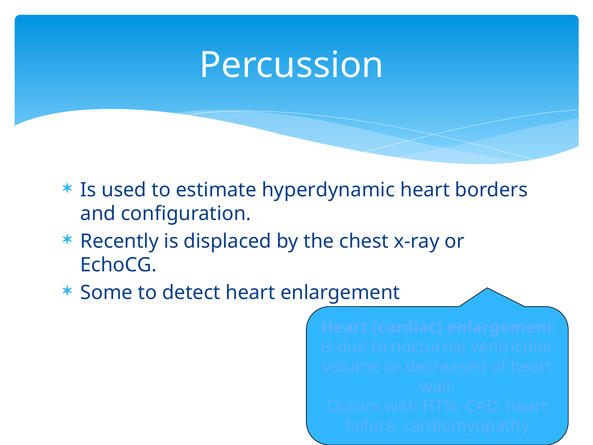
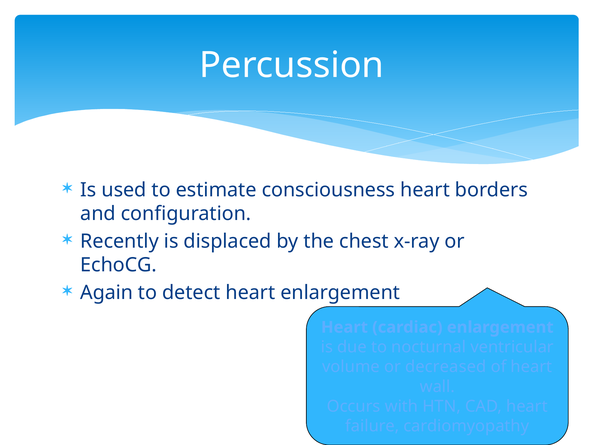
hyperdynamic: hyperdynamic -> consciousness (328, 190)
Some: Some -> Again (107, 292)
